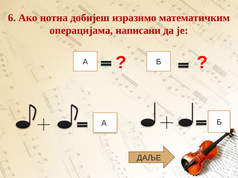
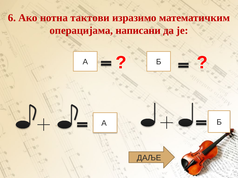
добијеш: добијеш -> тактови (90, 18)
